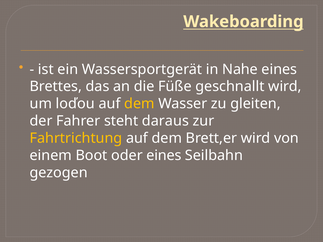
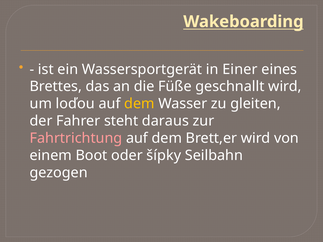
Nahe: Nahe -> Einer (240, 69)
Fahrtrichtung colour: yellow -> pink (76, 138)
oder eines: eines -> šípky (164, 156)
